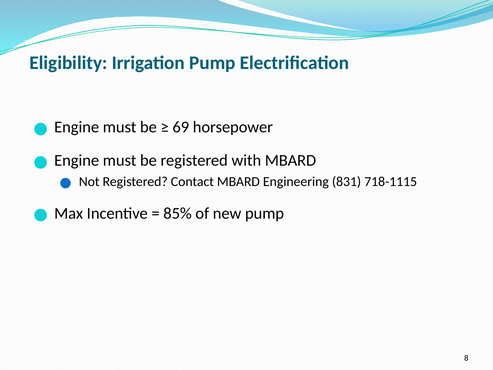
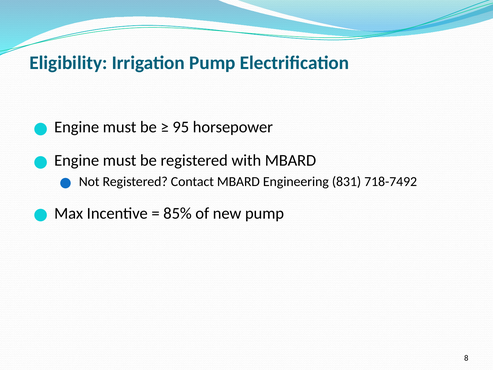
69: 69 -> 95 (181, 127)
718-1115: 718-1115 -> 718-7492 (391, 181)
